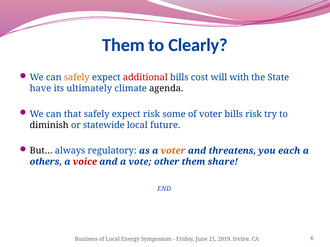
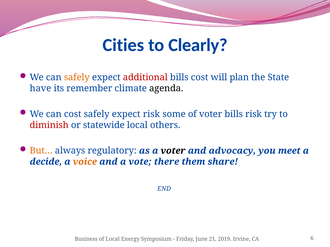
Them: Them -> Cities (123, 45)
with: with -> plan (239, 78)
ultimately: ultimately -> remember (89, 89)
can that: that -> cost (73, 114)
diminish colour: black -> red (49, 125)
future: future -> others (165, 125)
But… colour: black -> orange (41, 151)
voter colour: orange -> black (173, 151)
threatens: threatens -> advocacy (232, 151)
each: each -> meet (289, 151)
others: others -> decide (46, 162)
voice colour: red -> orange (85, 162)
other: other -> there (167, 162)
